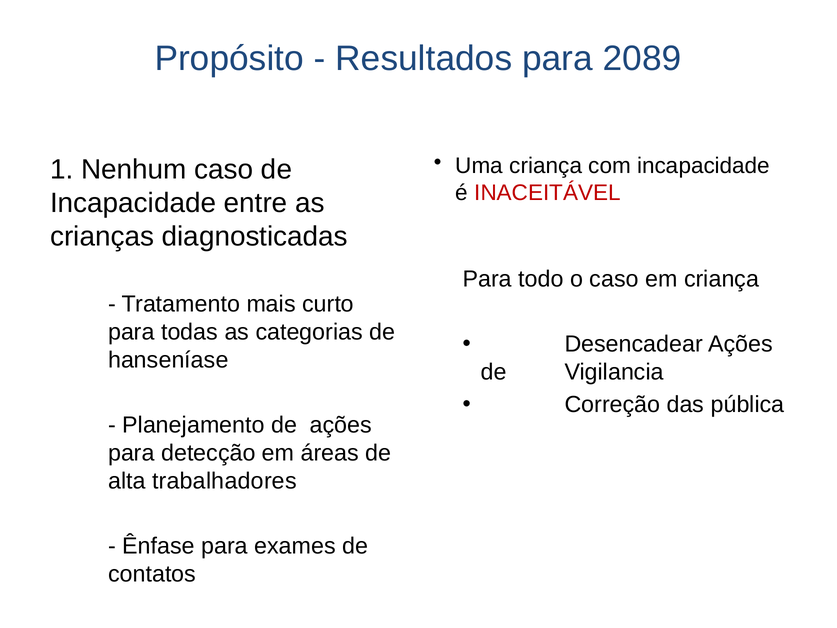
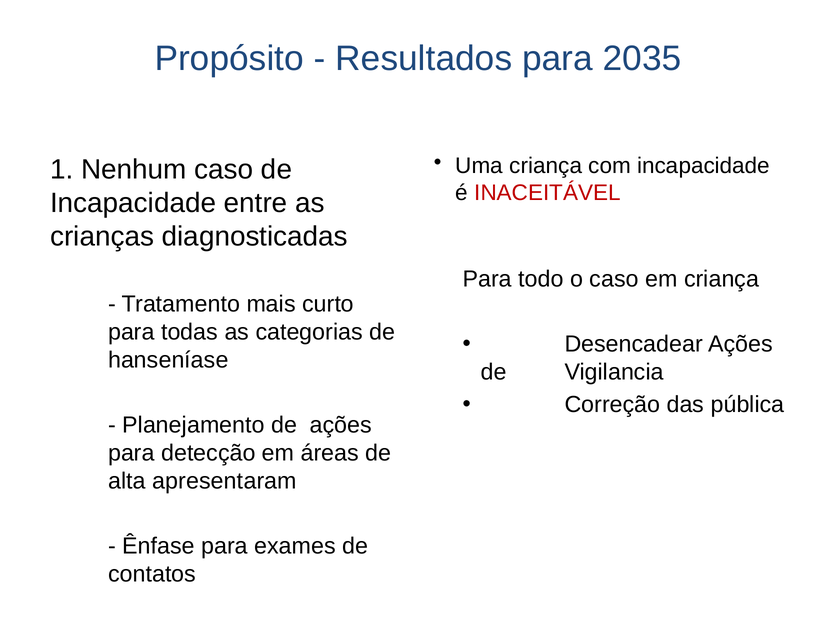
2089: 2089 -> 2035 (642, 59)
trabalhadores: trabalhadores -> apresentaram (224, 481)
